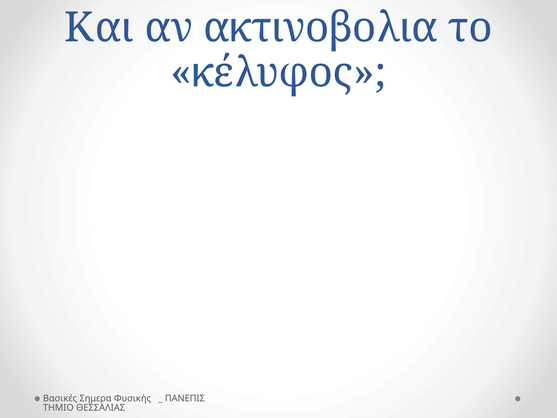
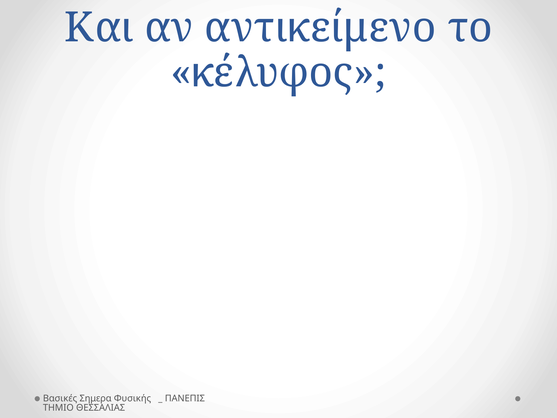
ακτινοβολια: ακτινοβολια -> αντικείμενο (320, 28)
